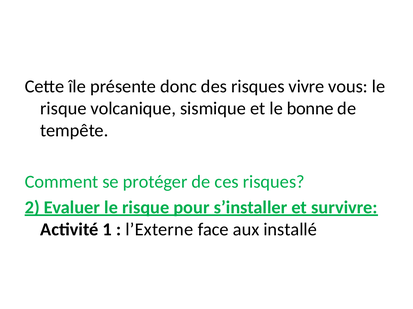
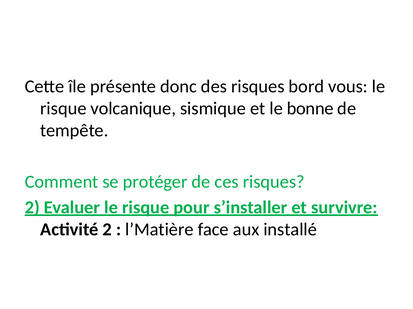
vivre: vivre -> bord (306, 87)
Activité 1: 1 -> 2 (107, 230)
l’Externe: l’Externe -> l’Matière (159, 230)
